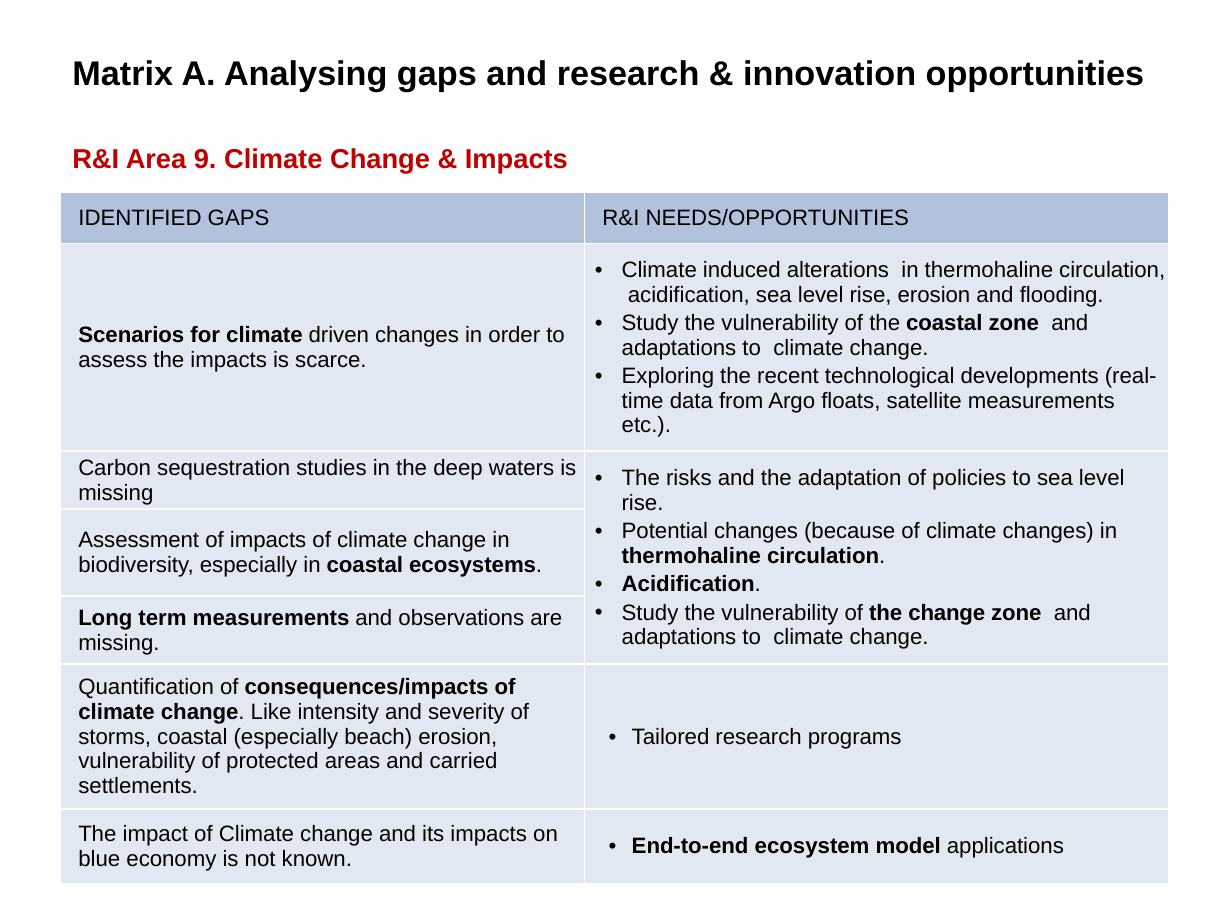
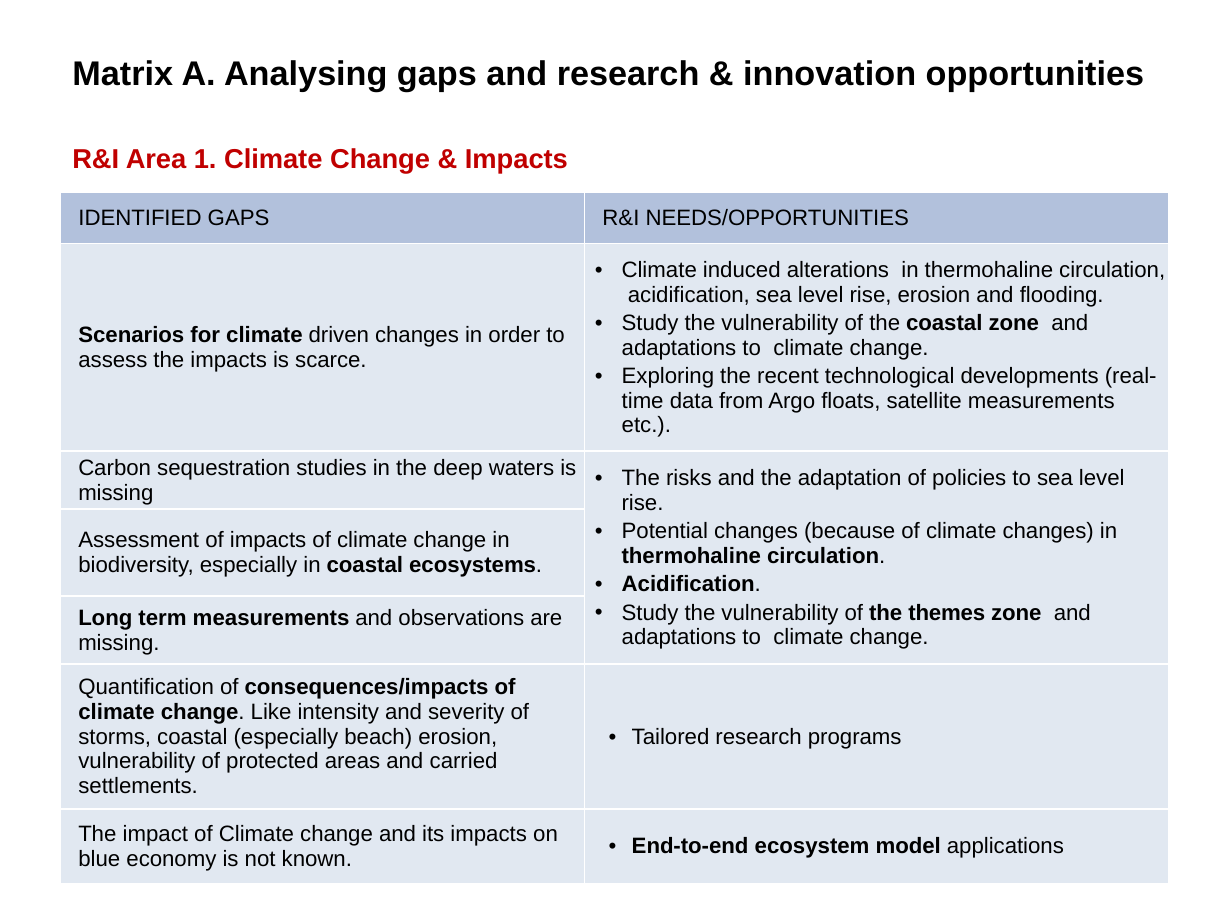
9: 9 -> 1 (205, 160)
the change: change -> themes (947, 613)
